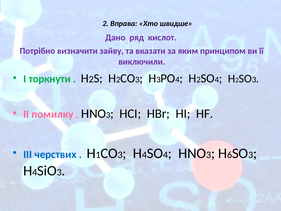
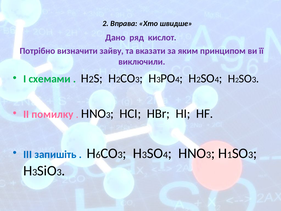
торкнути: торкнути -> схемами (50, 79)
черствих: черствих -> запишіть (55, 154)
1: 1 -> 6 (98, 155)
4: 4 -> 3 (144, 155)
6: 6 -> 1 (230, 155)
4: 4 -> 3 (35, 172)
